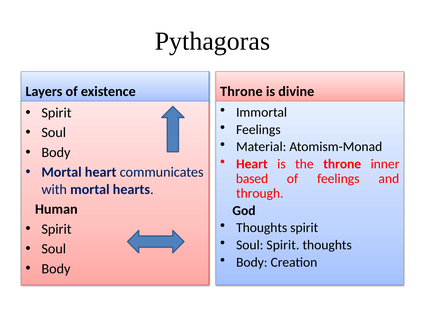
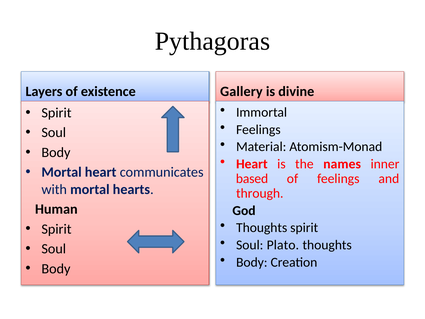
Throne: Throne -> Gallery (241, 91)
the throne: throne -> names (342, 164)
Soul Spirit: Spirit -> Plato (283, 245)
